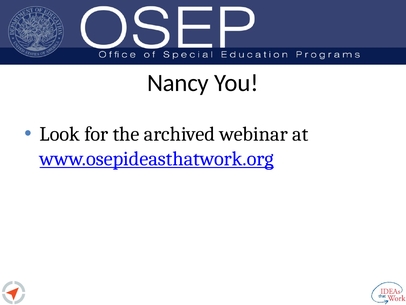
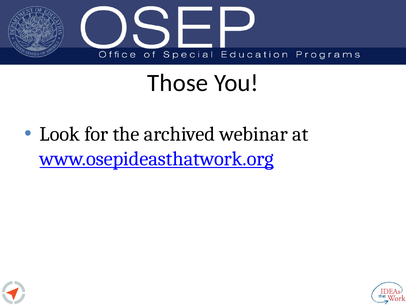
Nancy: Nancy -> Those (178, 83)
